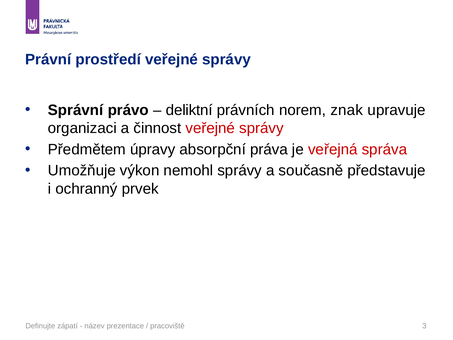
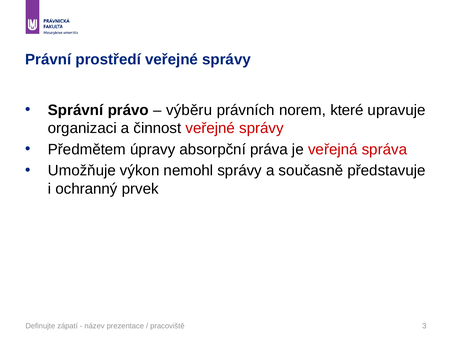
deliktní: deliktní -> výběru (189, 110)
znak: znak -> které (347, 110)
